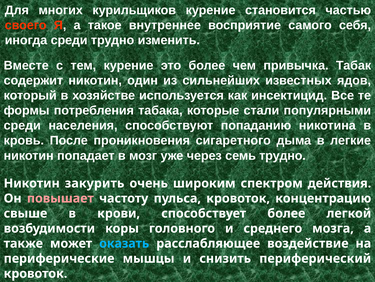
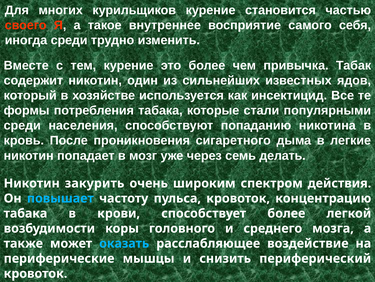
семь трудно: трудно -> делать (282, 155)
повышает colour: pink -> light blue (60, 198)
свыше: свыше -> табака (25, 213)
